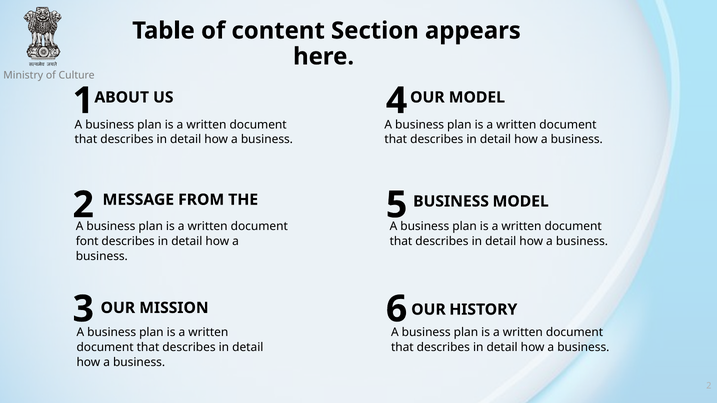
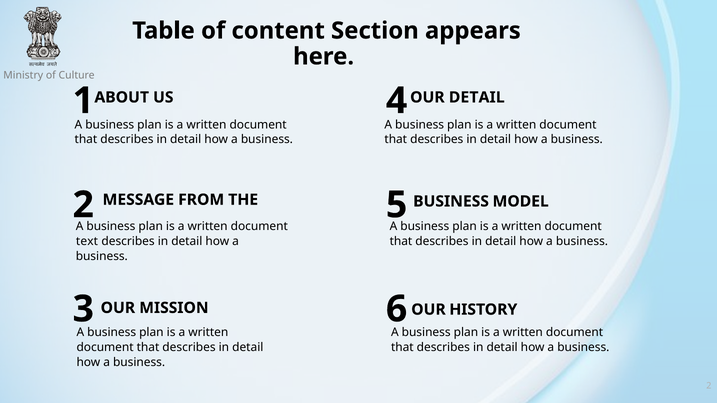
MODEL: MODEL -> DETAIL (477, 97)
font: font -> text (87, 242)
